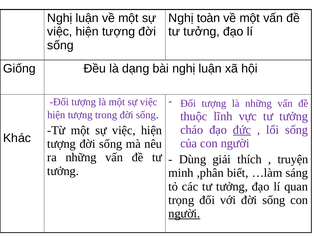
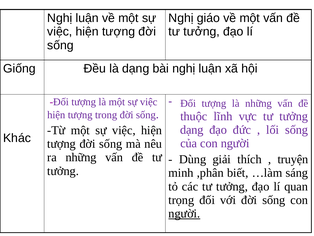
toàn: toàn -> giáo (208, 18)
cháo: cháo -> dạng (192, 130)
đức underline: present -> none (242, 130)
